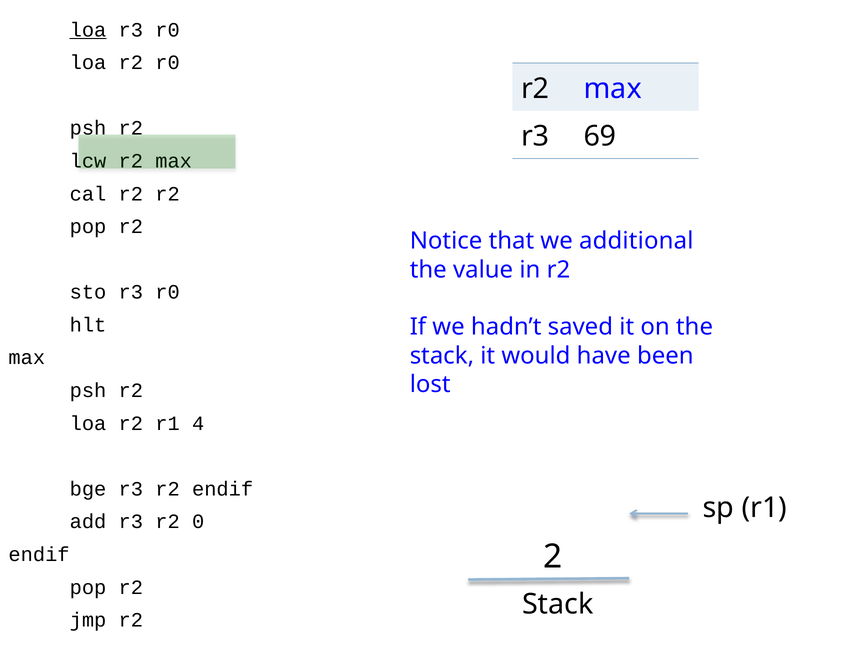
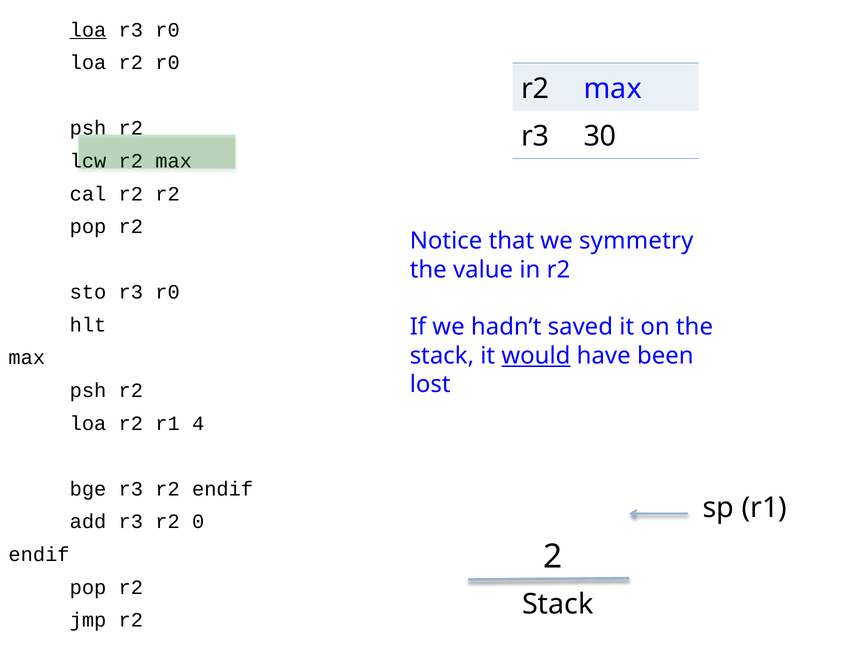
69: 69 -> 30 (600, 137)
additional: additional -> symmetry (636, 241)
would underline: none -> present (536, 356)
